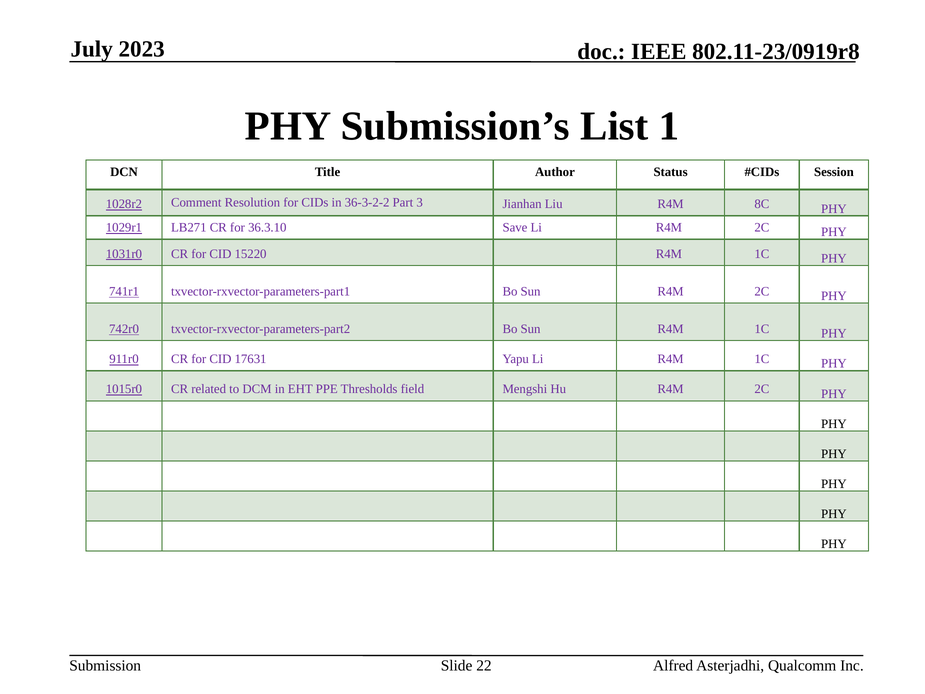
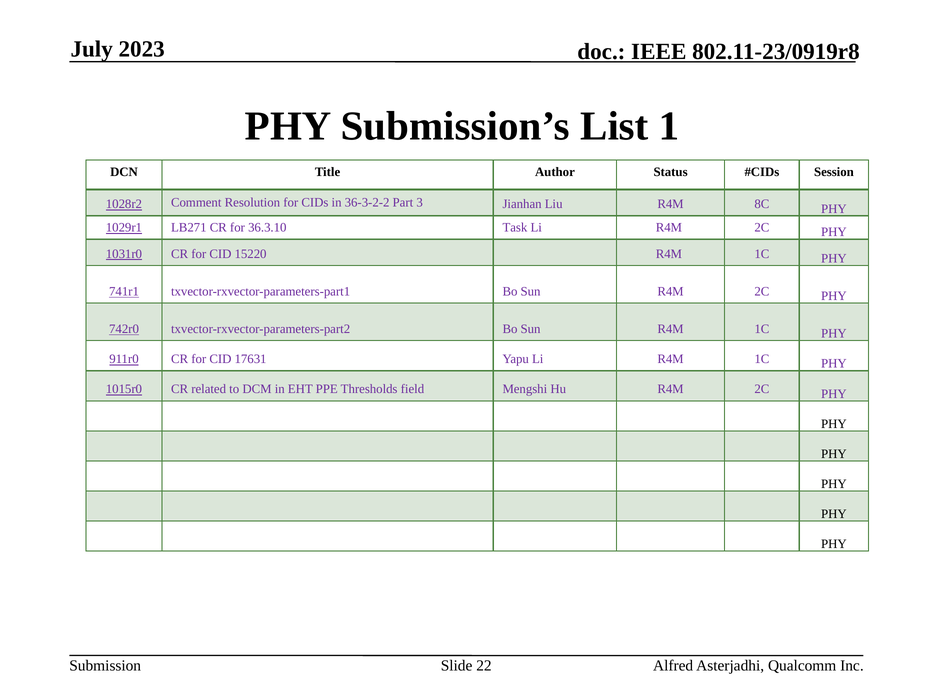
Save: Save -> Task (515, 228)
